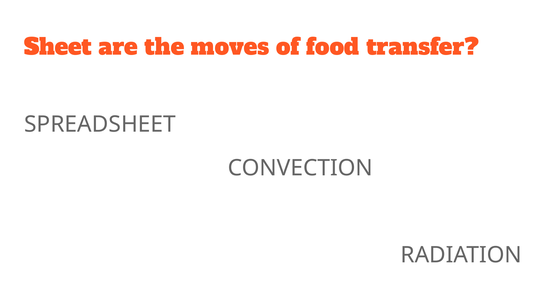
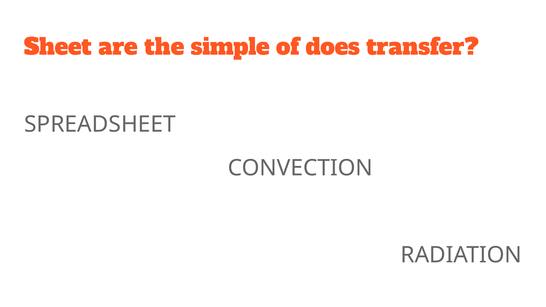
moves: moves -> simple (230, 47)
food: food -> does (333, 47)
